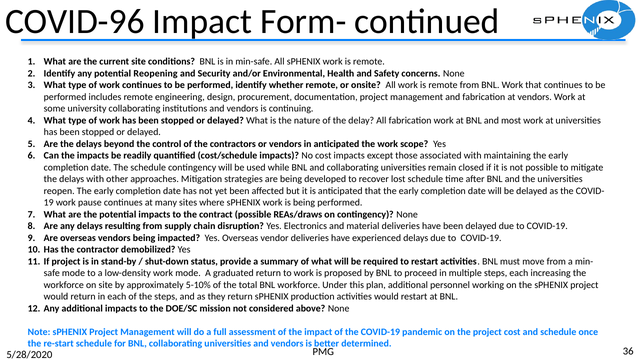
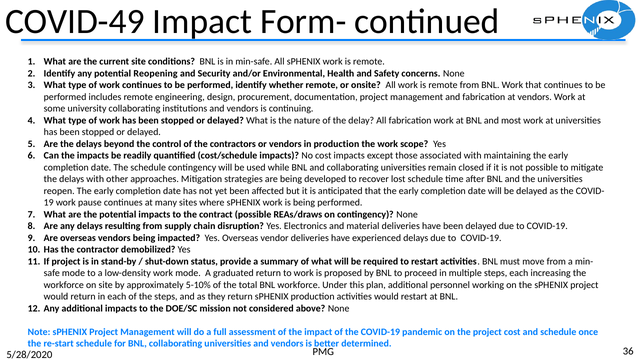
COVID-96: COVID-96 -> COVID-49 (75, 22)
in anticipated: anticipated -> production (336, 144)
